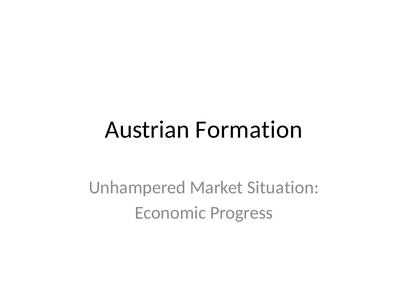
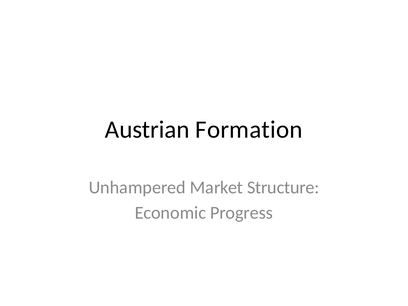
Situation: Situation -> Structure (283, 188)
